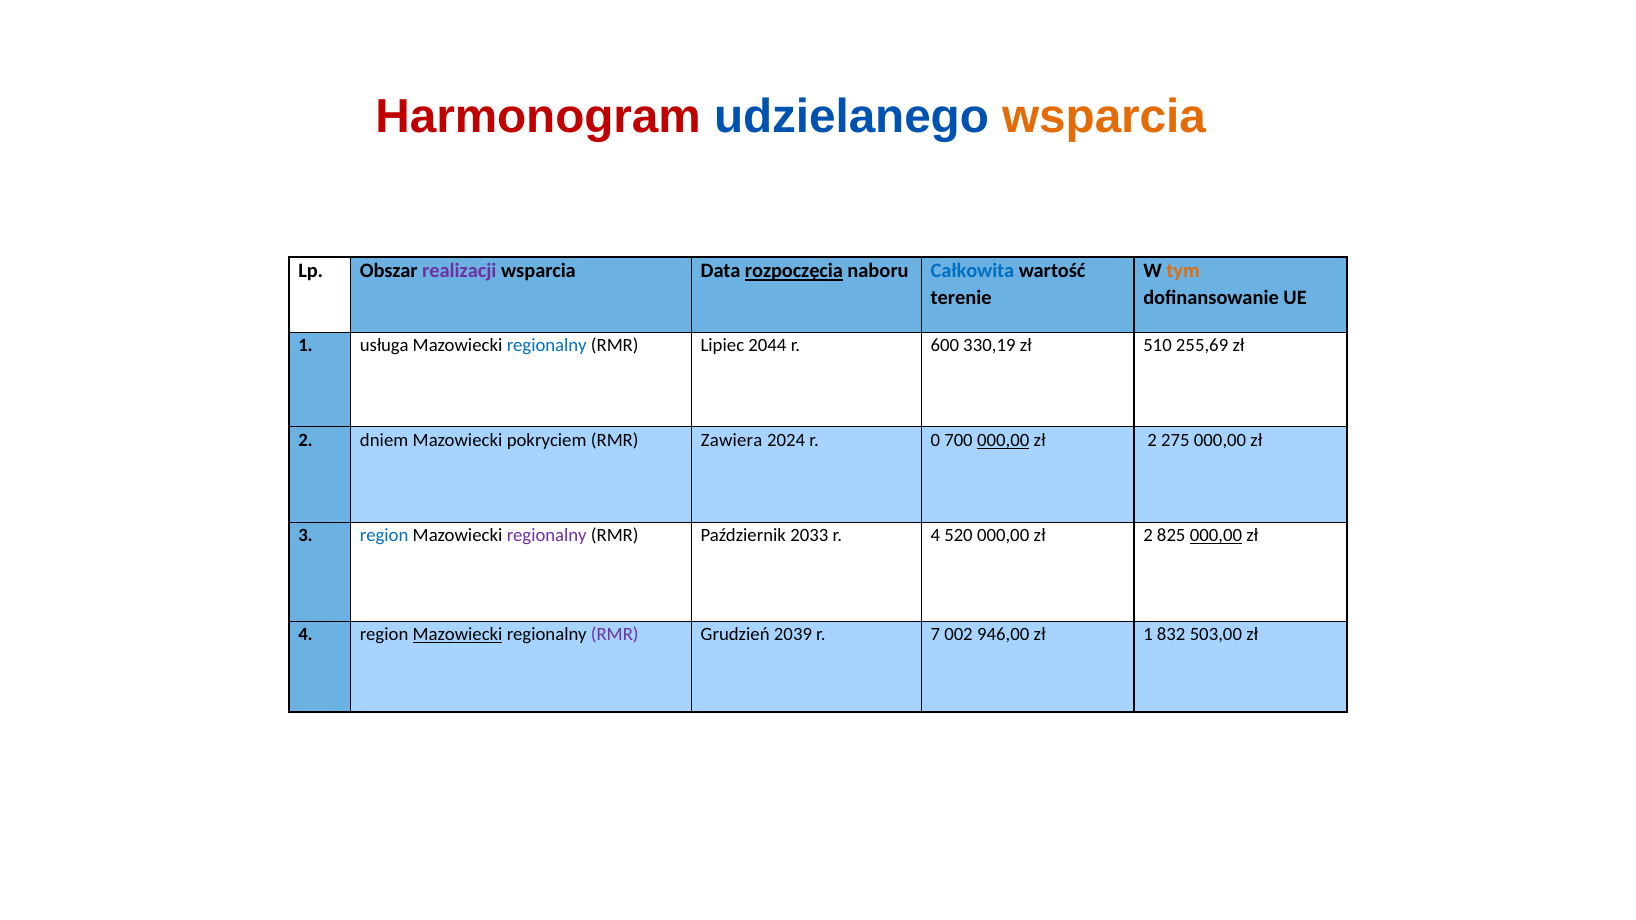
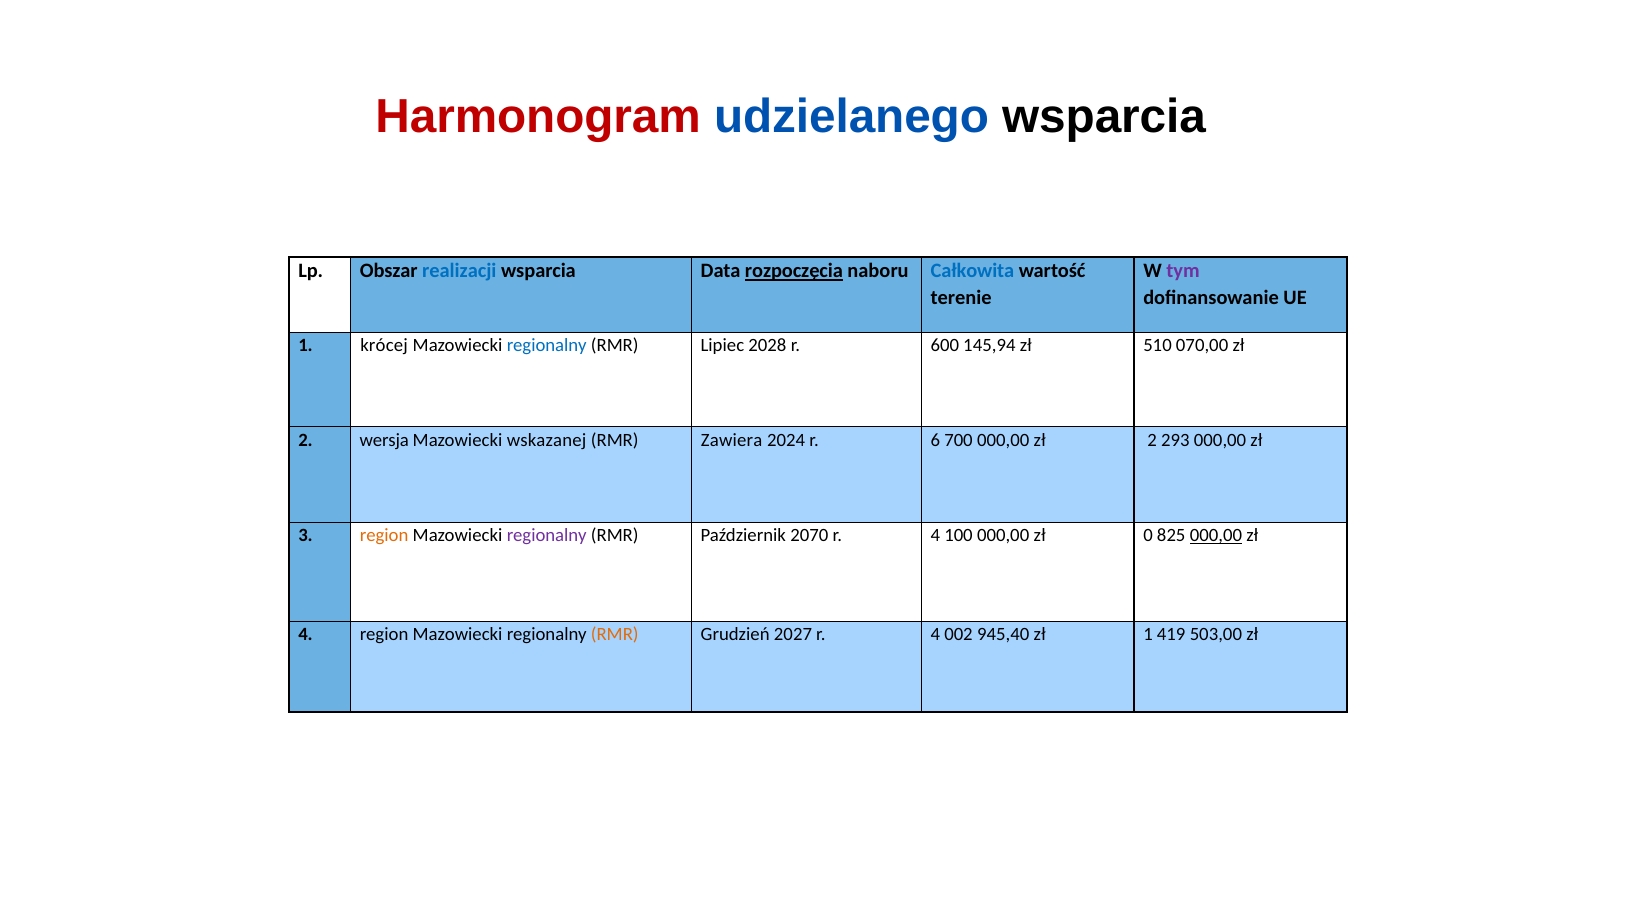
wsparcia colour: orange -> black (1104, 117)
realizacji colour: purple -> blue (459, 271)
tym colour: orange -> purple (1183, 271)
usługa: usługa -> krócej (384, 346)
2044: 2044 -> 2028 (767, 346)
330,19: 330,19 -> 145,94 (989, 346)
255,69: 255,69 -> 070,00 (1202, 346)
dniem: dniem -> wersja (384, 440)
pokryciem: pokryciem -> wskazanej (547, 440)
0: 0 -> 6 (935, 440)
000,00 underline: present -> none (1003, 440)
275: 275 -> 293 (1175, 440)
region colour: blue -> orange (384, 536)
2033: 2033 -> 2070 (809, 536)
520: 520 -> 100 (959, 536)
2: 2 -> 0 (1148, 536)
Mazowiecki underline: present -> none (458, 635)
RMR colour: purple -> orange (615, 635)
2039: 2039 -> 2027 (793, 635)
7: 7 -> 4 (935, 635)
946,00: 946,00 -> 945,40 (1003, 635)
832: 832 -> 419 (1171, 635)
